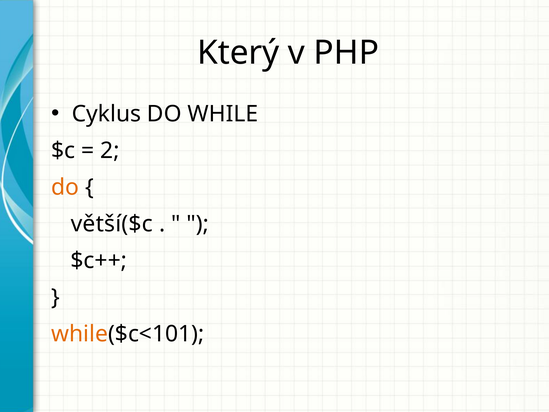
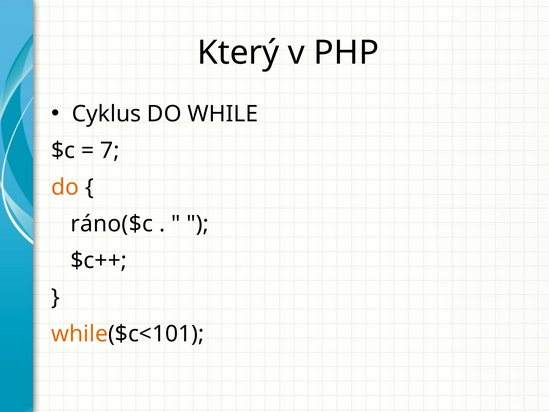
2: 2 -> 7 (110, 151)
větší($c: větší($c -> ráno($c (112, 224)
